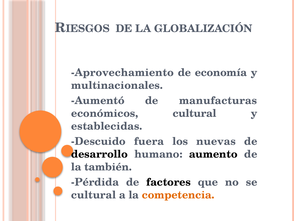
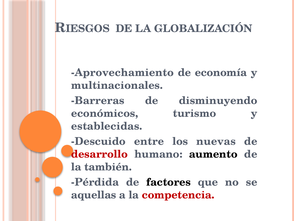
Aumentó: Aumentó -> Barreras (98, 100)
manufacturas: manufacturas -> disminuyendo (218, 100)
económicos cultural: cultural -> turismo (195, 113)
fuera: fuera -> entre (149, 141)
desarrollo colour: black -> red (99, 154)
cultural: cultural -> aquellas (94, 194)
competencia colour: orange -> red (178, 194)
